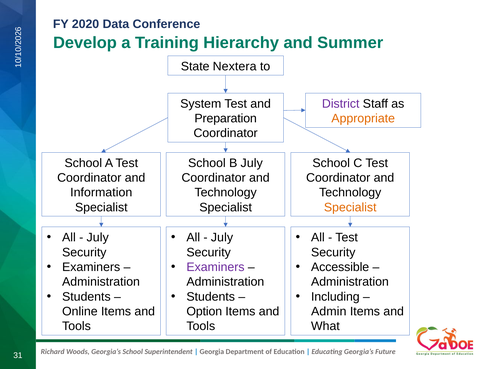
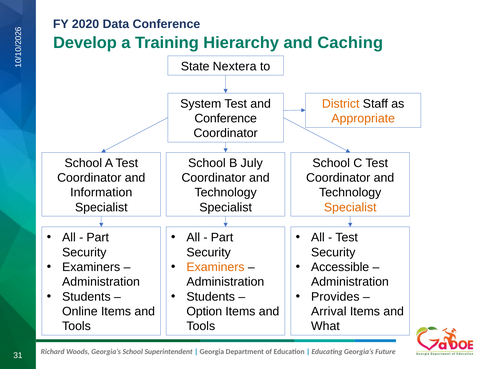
Summer: Summer -> Caching (350, 43)
District colour: purple -> orange (341, 104)
Preparation: Preparation -> Conference (226, 118)
July: July -> Part (98, 238)
July: July -> Part (222, 238)
Examiners colour: purple -> orange (215, 267)
Including: Including -> Provides (335, 297)
Admin: Admin -> Arrival (329, 311)
